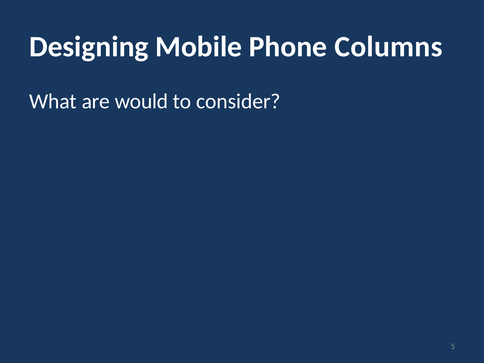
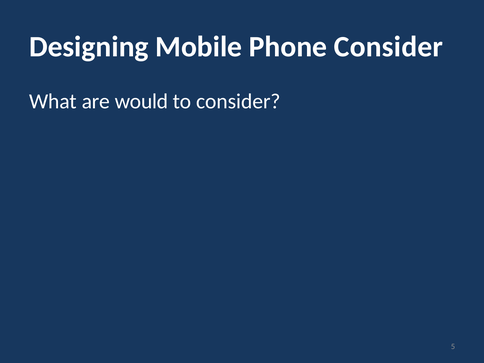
Phone Columns: Columns -> Consider (388, 47)
